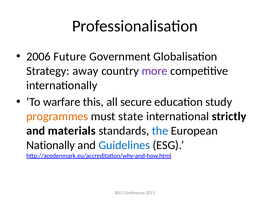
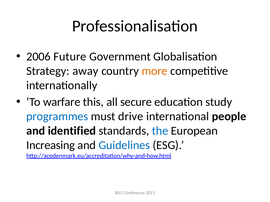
more colour: purple -> orange (155, 71)
programmes colour: orange -> blue (57, 117)
state: state -> drive (131, 117)
strictly: strictly -> people (229, 117)
materials: materials -> identified (72, 131)
Nationally: Nationally -> Increasing (51, 146)
